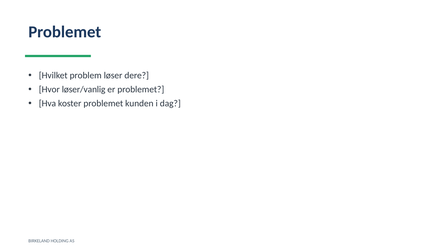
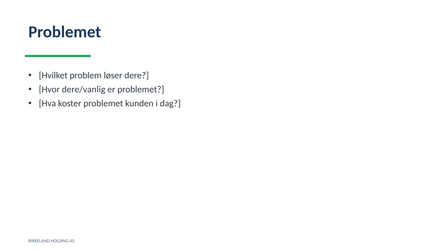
løser/vanlig: løser/vanlig -> dere/vanlig (84, 89)
